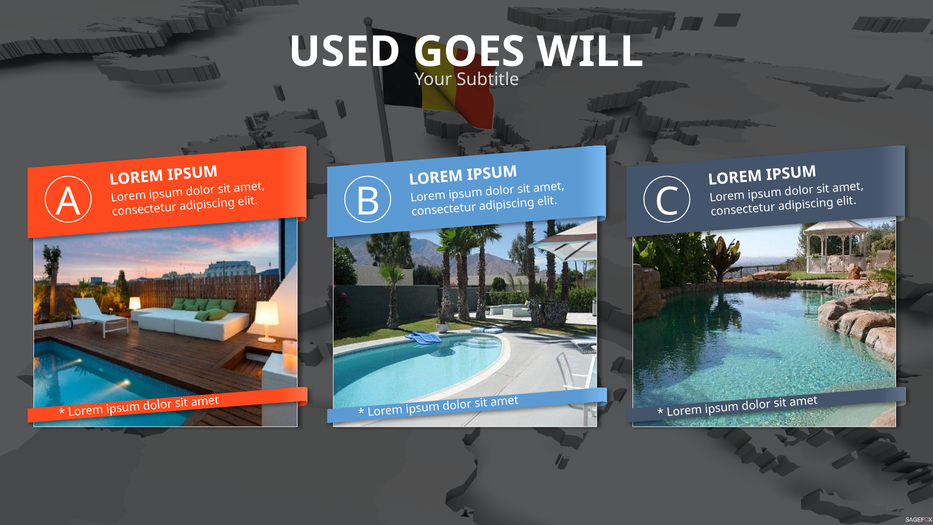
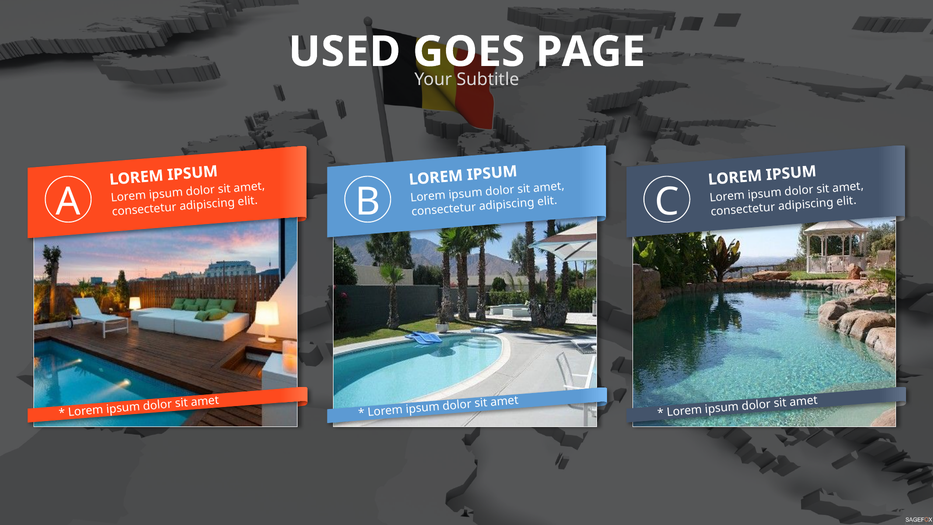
WILL: WILL -> PAGE (591, 52)
